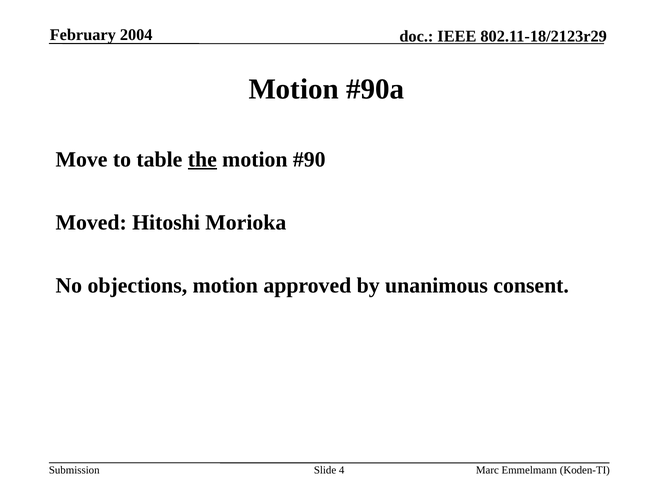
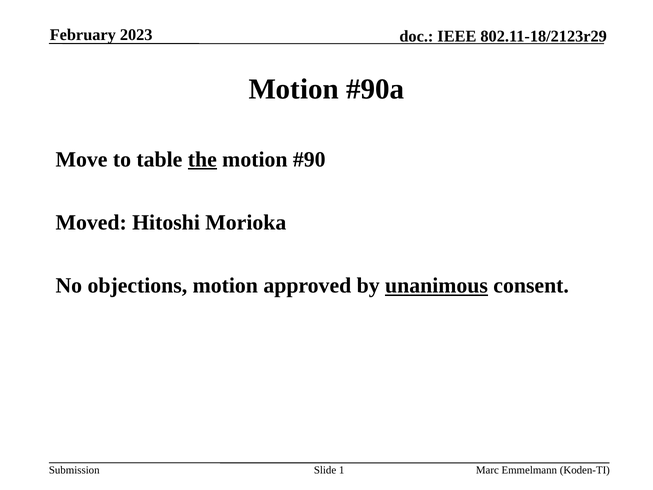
2004: 2004 -> 2023 (136, 35)
unanimous underline: none -> present (437, 286)
4: 4 -> 1 (342, 470)
